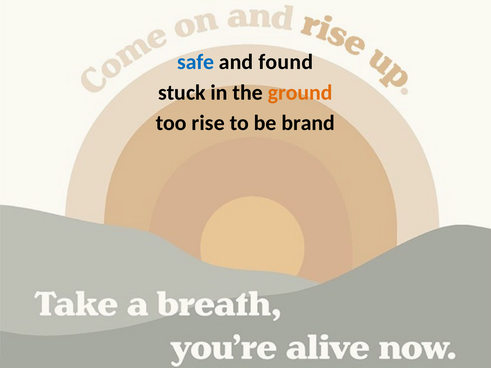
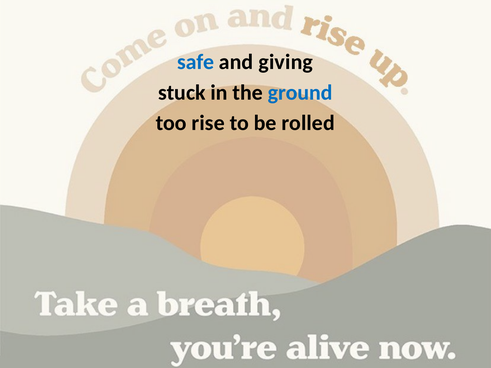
found: found -> giving (286, 62)
ground colour: orange -> blue (300, 93)
brand: brand -> rolled (308, 123)
